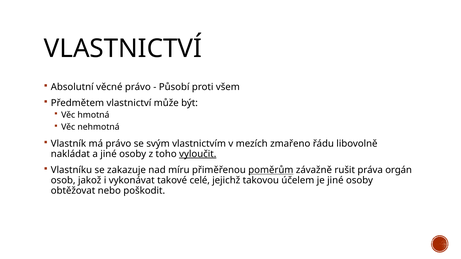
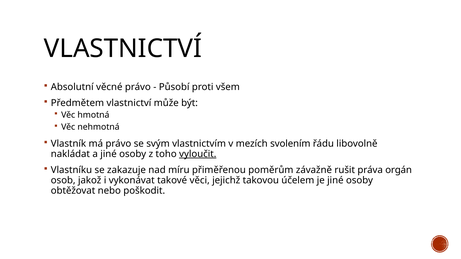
zmařeno: zmařeno -> svolením (290, 144)
poměrům underline: present -> none (271, 170)
celé: celé -> věci (200, 181)
